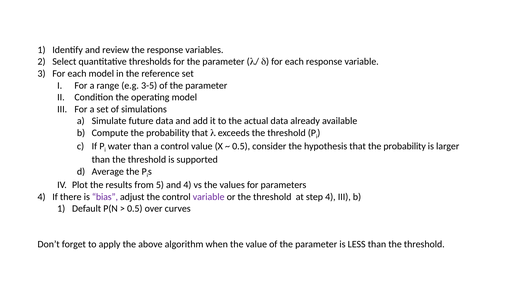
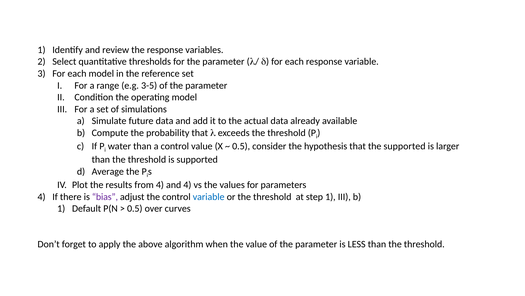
that the probability: probability -> supported (405, 146)
from 5: 5 -> 4 (160, 185)
variable colour: purple -> blue (209, 196)
step 4: 4 -> 1 (330, 196)
